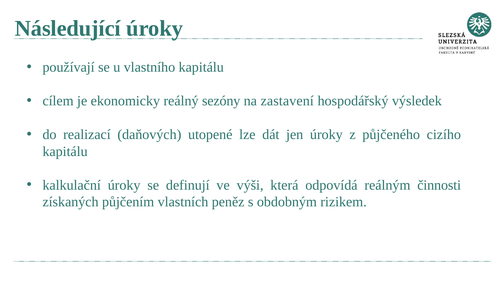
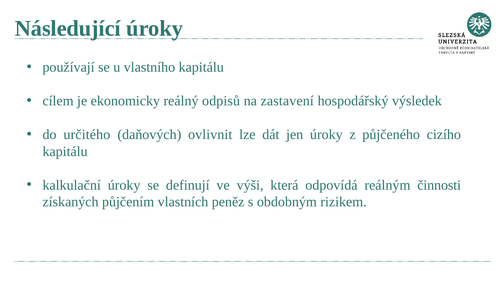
sezóny: sezóny -> odpisů (221, 101)
realizací: realizací -> určitého (87, 134)
utopené: utopené -> ovlivnit (210, 134)
